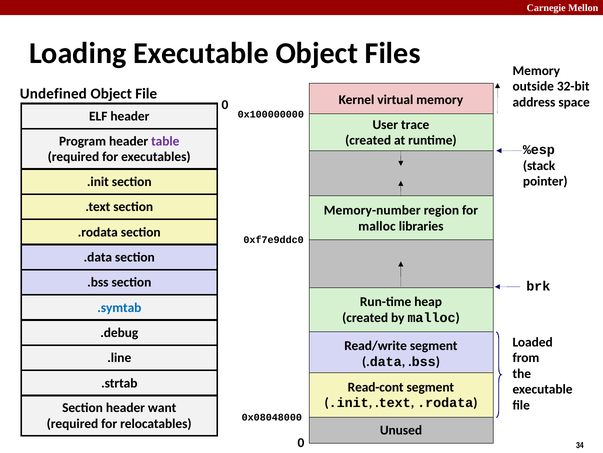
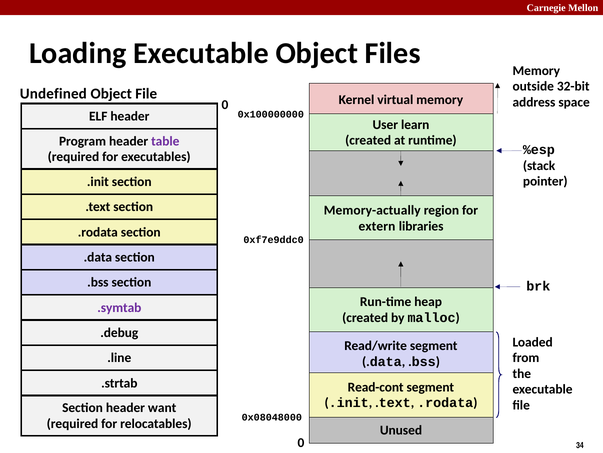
trace: trace -> learn (415, 124)
Memory-number: Memory-number -> Memory-actually (372, 210)
malloc: malloc -> extern (377, 226)
.symtab colour: blue -> purple (119, 307)
